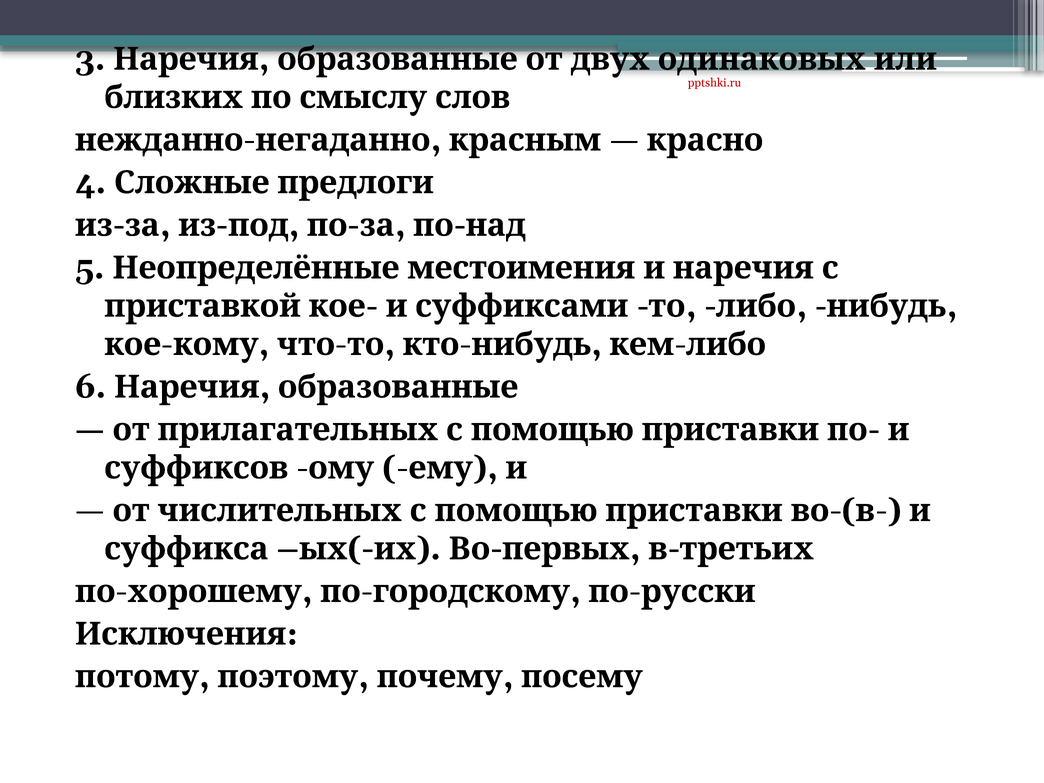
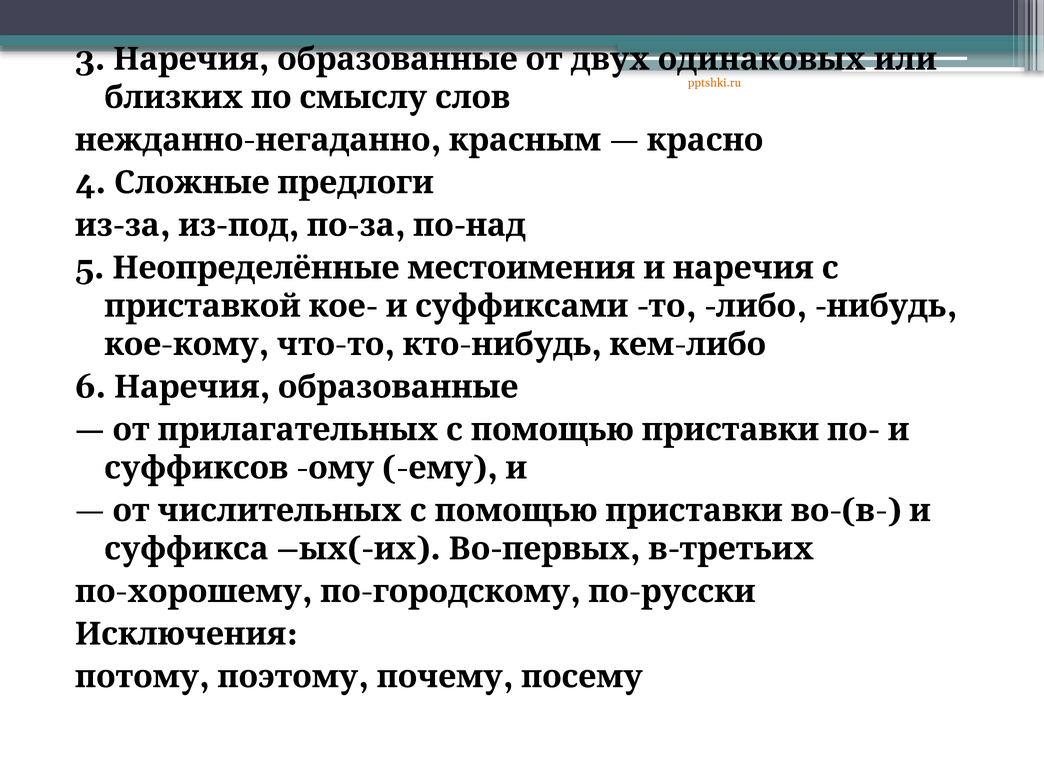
pptshki.ru colour: red -> orange (715, 83)
